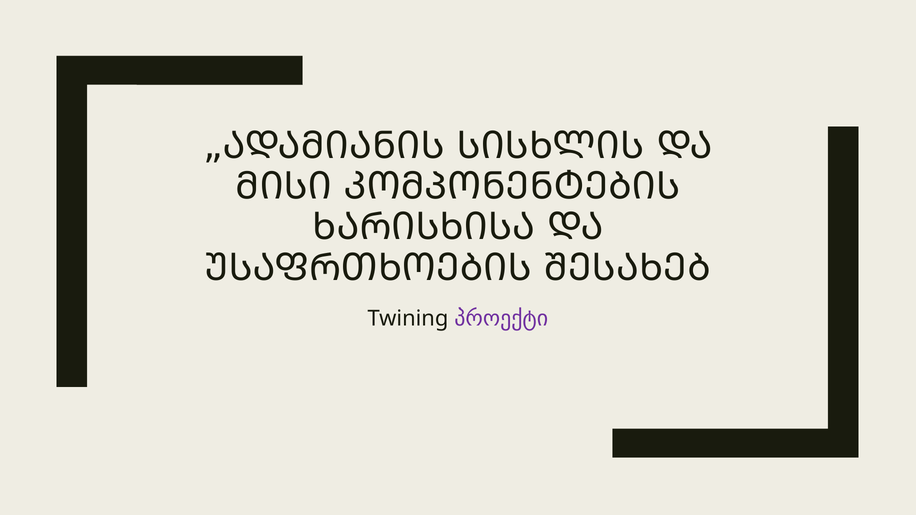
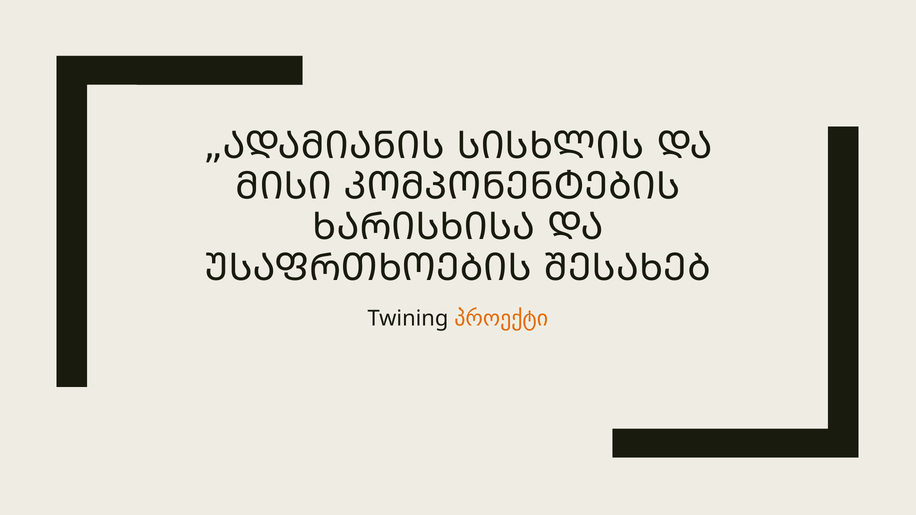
პროექტი colour: purple -> orange (501, 319)
